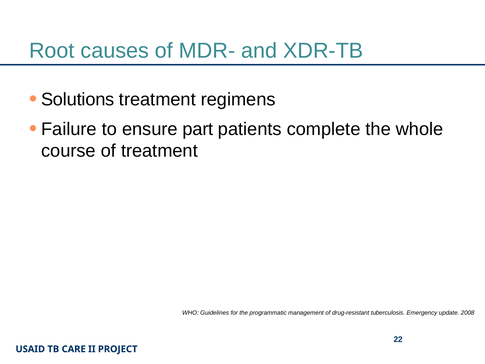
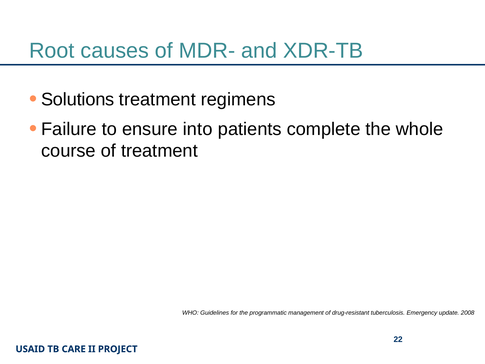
part: part -> into (198, 129)
